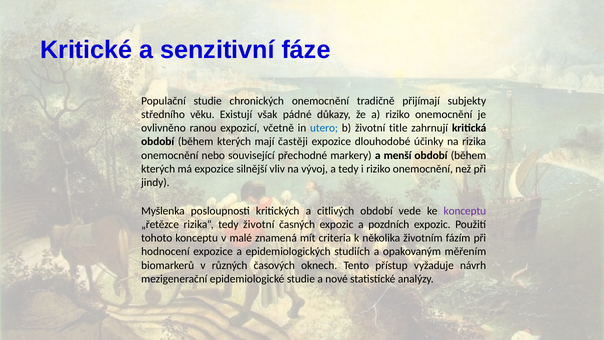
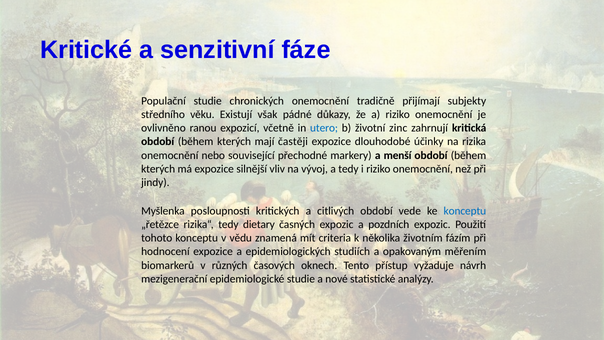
title: title -> zinc (398, 128)
konceptu colour: purple -> blue (465, 211)
tedy životní: životní -> dietary (259, 224)
malé: malé -> vědu (241, 238)
